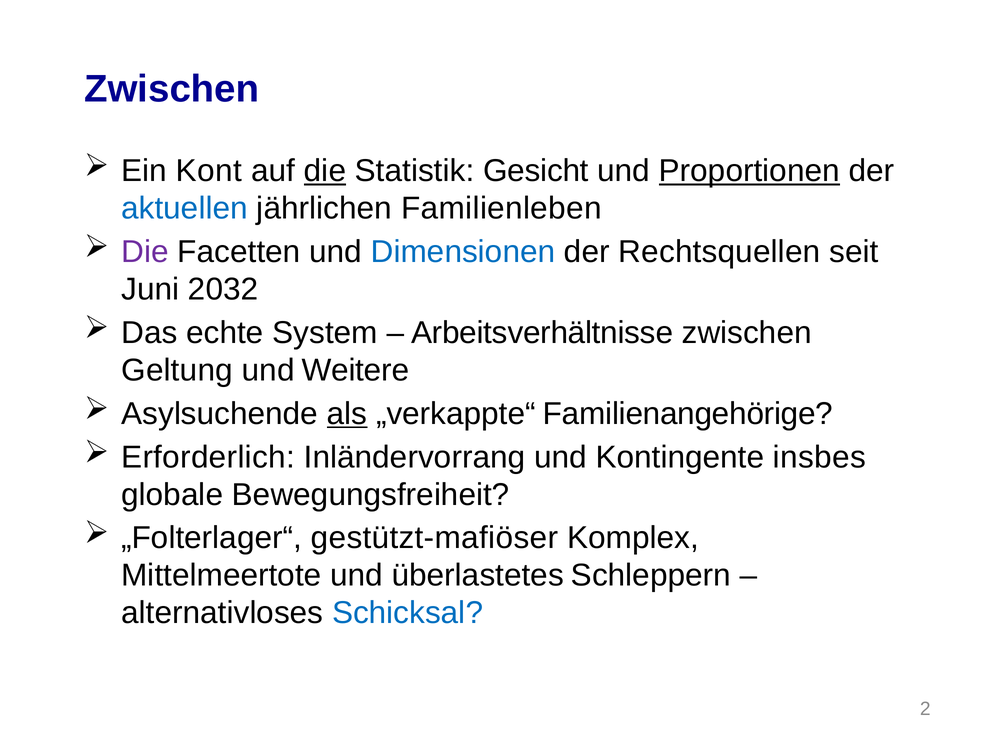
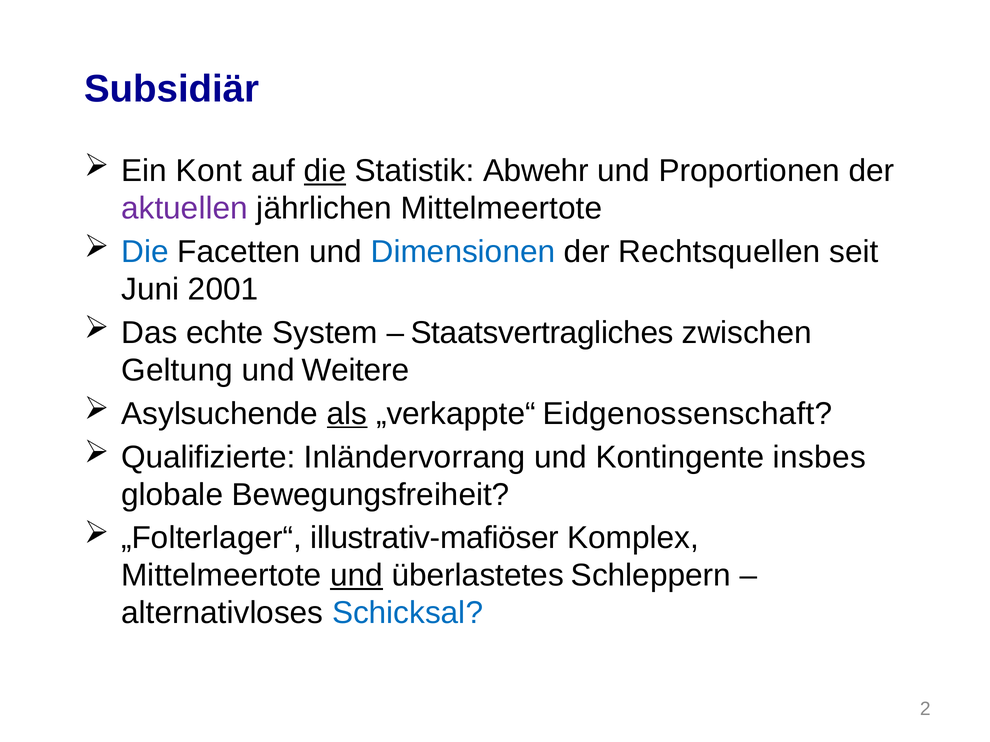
Zwischen: Zwischen -> Subsidiär (172, 89)
Gesicht: Gesicht -> Abwehr (536, 171)
Proportionen underline: present -> none (749, 171)
aktuellen colour: blue -> purple (185, 208)
jährlichen Familienleben: Familienleben -> Mittelmeertote (502, 208)
Die colour: purple -> blue (145, 252)
2032: 2032 -> 2001 (223, 289)
Arbeitsverhältnisse: Arbeitsverhältnisse -> Staatsvertragliches (542, 333)
Familienangehörige: Familienangehörige -> Eidgenossenschaft (688, 414)
Erforderlich: Erforderlich -> Qualifizierte (208, 457)
gestützt-mafiöser: gestützt-mafiöser -> illustrativ-mafiöser (435, 538)
und underline: none -> present (357, 576)
